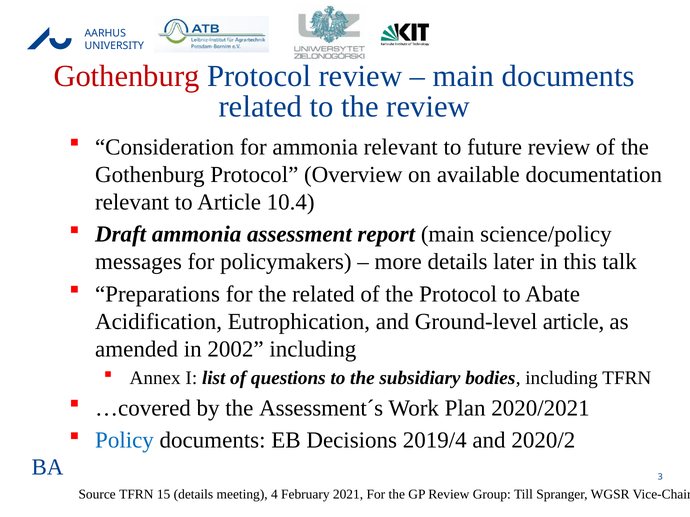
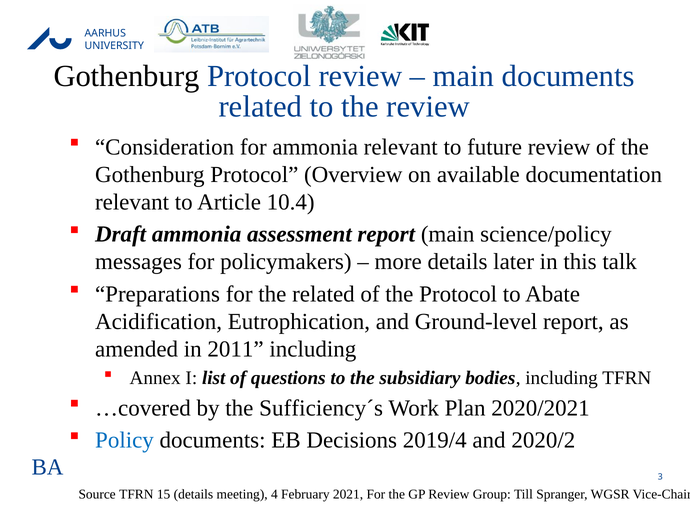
Gothenburg colour: red -> black (127, 76)
Ground-level article: article -> report (573, 322)
2002: 2002 -> 2011 (236, 350)
Assessment´s: Assessment´s -> Sufficiency´s (321, 409)
